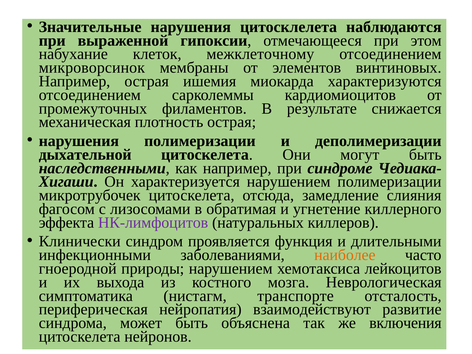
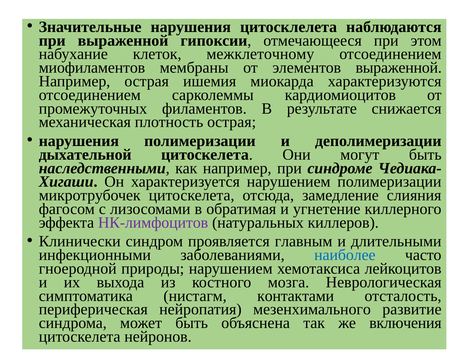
микроворсинок: микроворсинок -> миофиламентов (92, 68)
элементов винтиновых: винтиновых -> выраженной (399, 68)
функция: функция -> главным (304, 241)
наиболее colour: orange -> blue (345, 255)
транспорте: транспорте -> контактами (296, 296)
взаимодействуют: взаимодействуют -> мезенхимального (312, 309)
